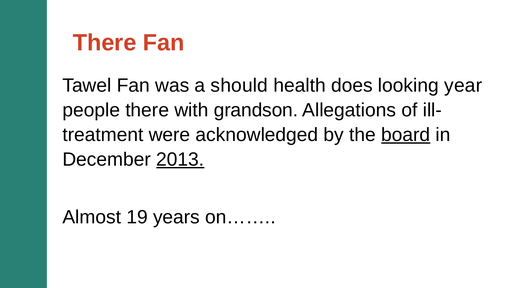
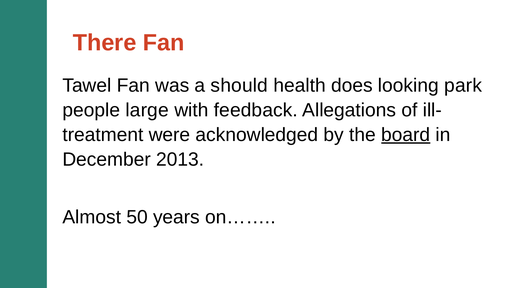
year: year -> park (463, 85)
people there: there -> large (147, 110)
grandson: grandson -> feedback (256, 110)
2013 underline: present -> none (180, 159)
19: 19 -> 50 (137, 217)
